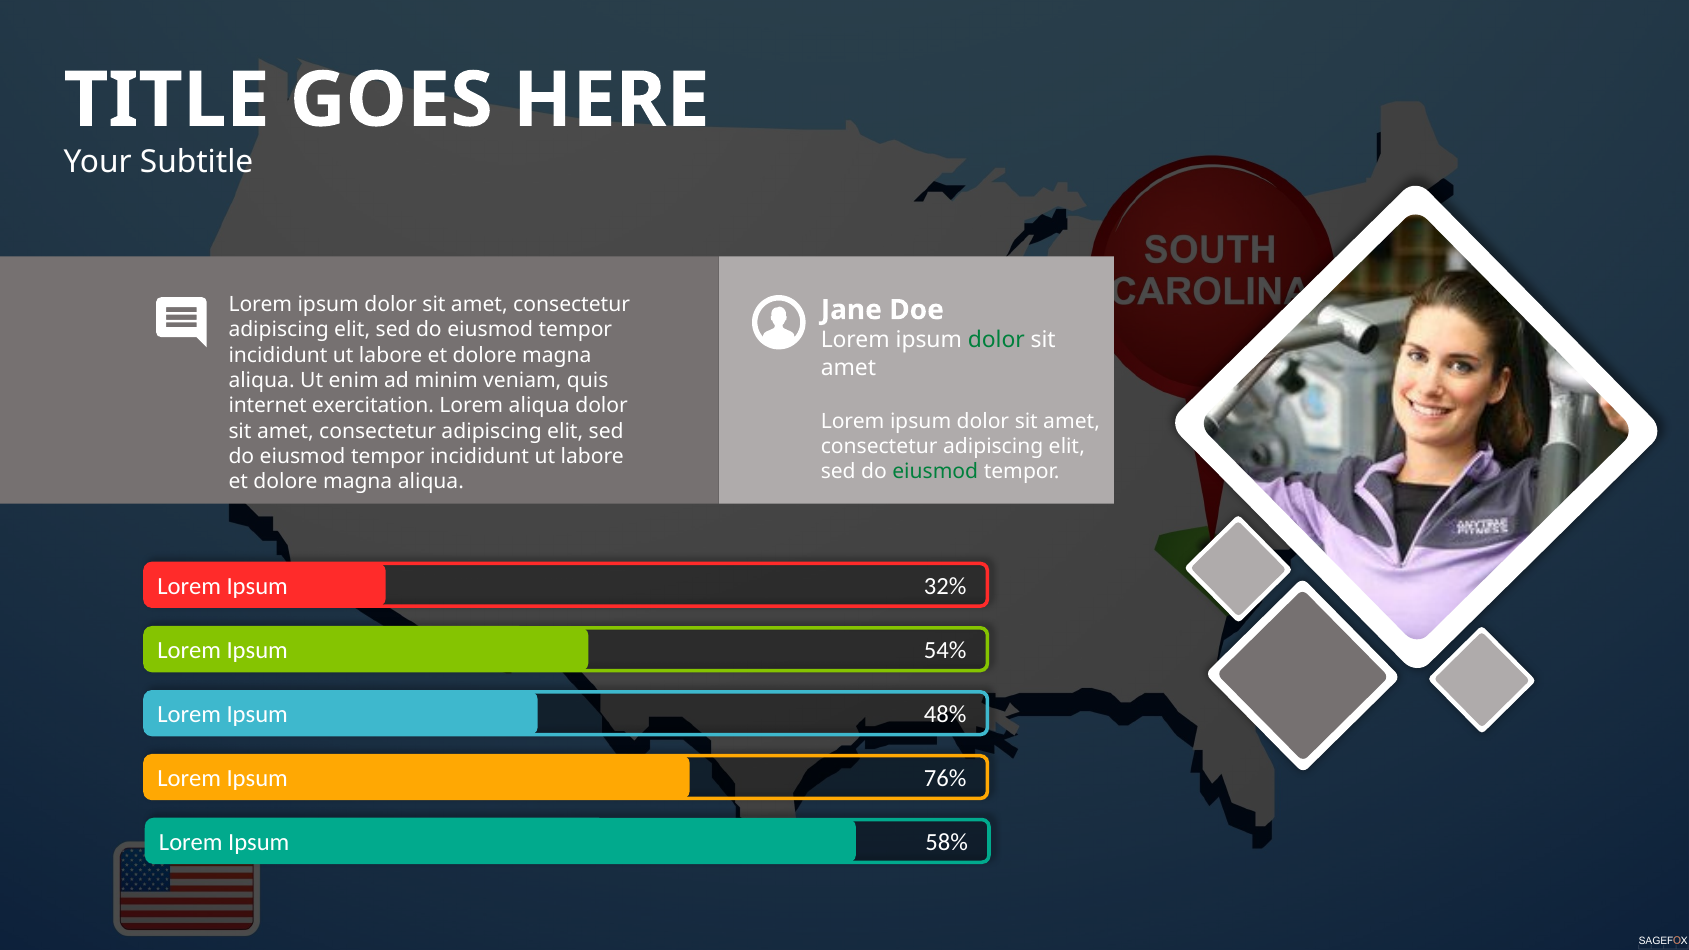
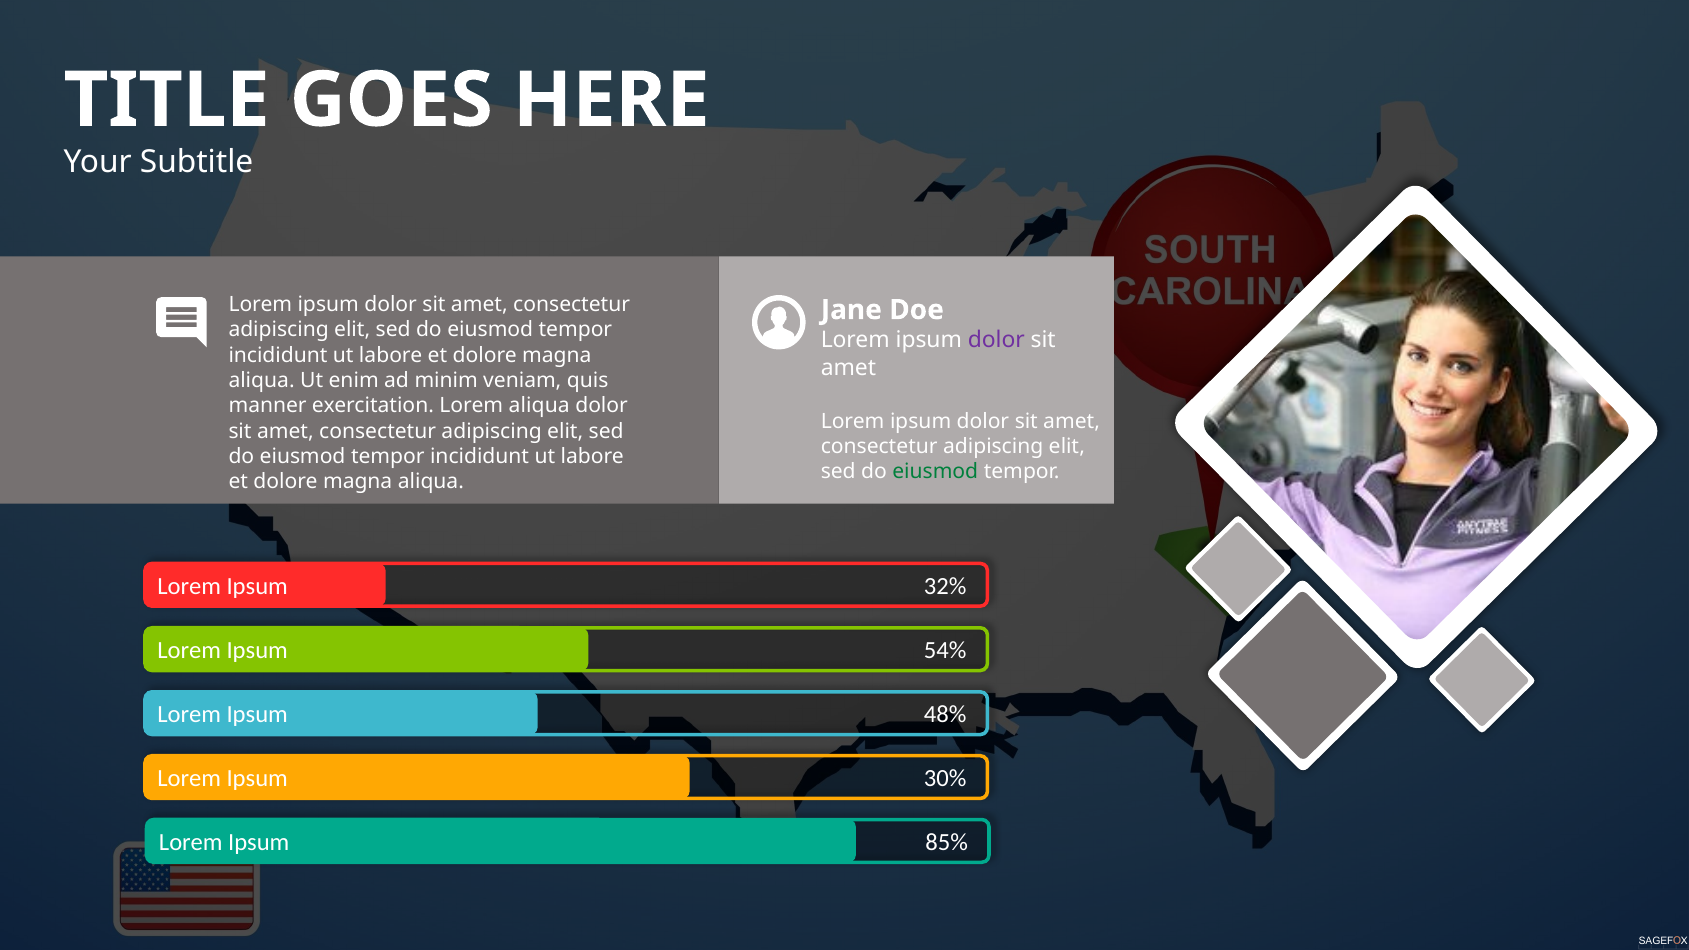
dolor colour: green -> purple (996, 340)
internet: internet -> manner (268, 406)
76%: 76% -> 30% (945, 778)
58%: 58% -> 85% (947, 842)
